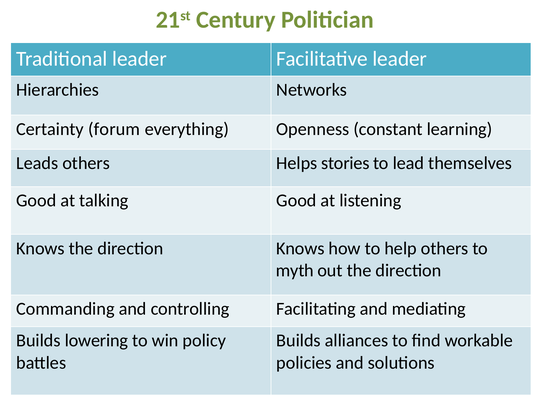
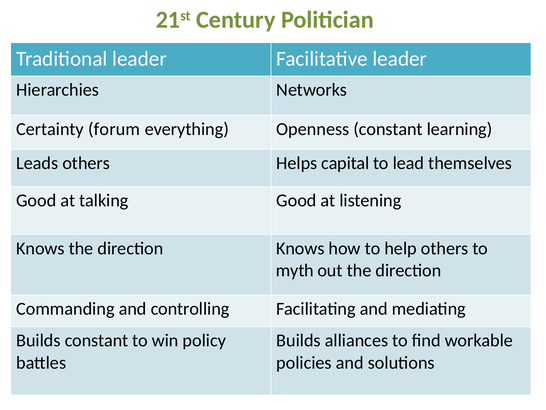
stories: stories -> capital (345, 163)
Builds lowering: lowering -> constant (96, 340)
